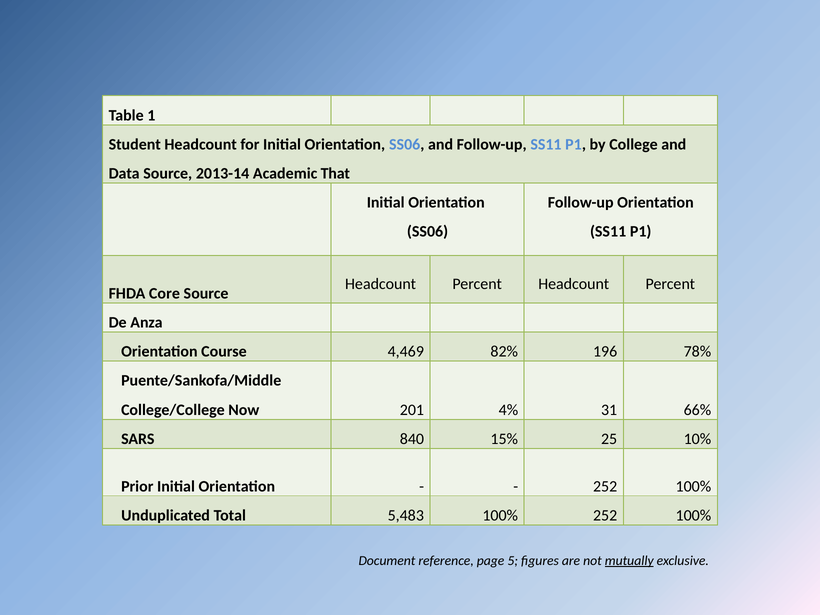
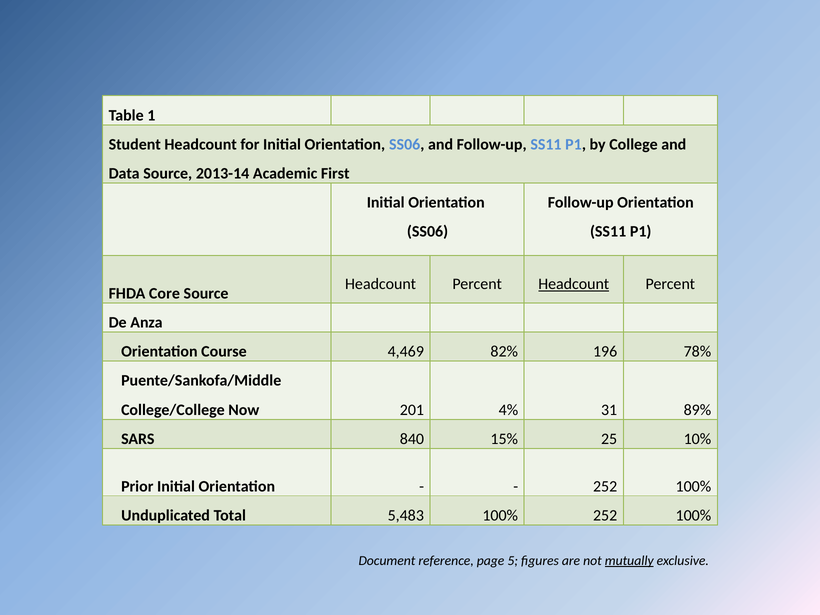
That: That -> First (335, 173)
Headcount underline: none -> present (574, 284)
66%: 66% -> 89% (697, 410)
